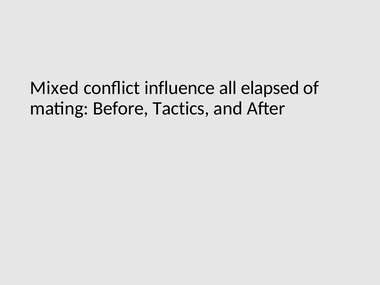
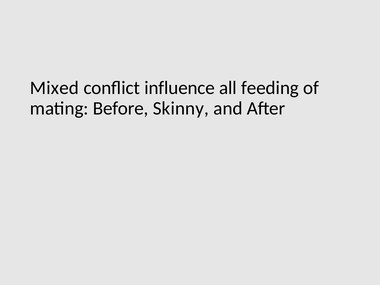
elapsed: elapsed -> feeding (270, 88)
Tactics: Tactics -> Skinny (181, 108)
